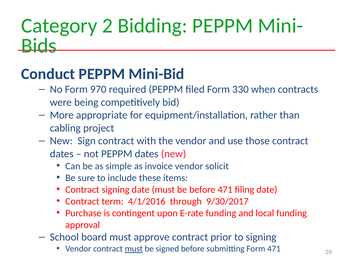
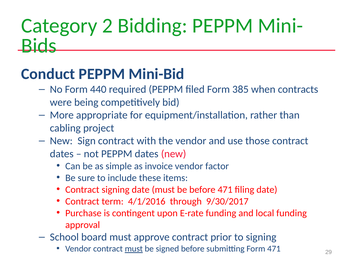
970: 970 -> 440 (98, 90)
330: 330 -> 385 (240, 90)
solicit: solicit -> factor (217, 167)
